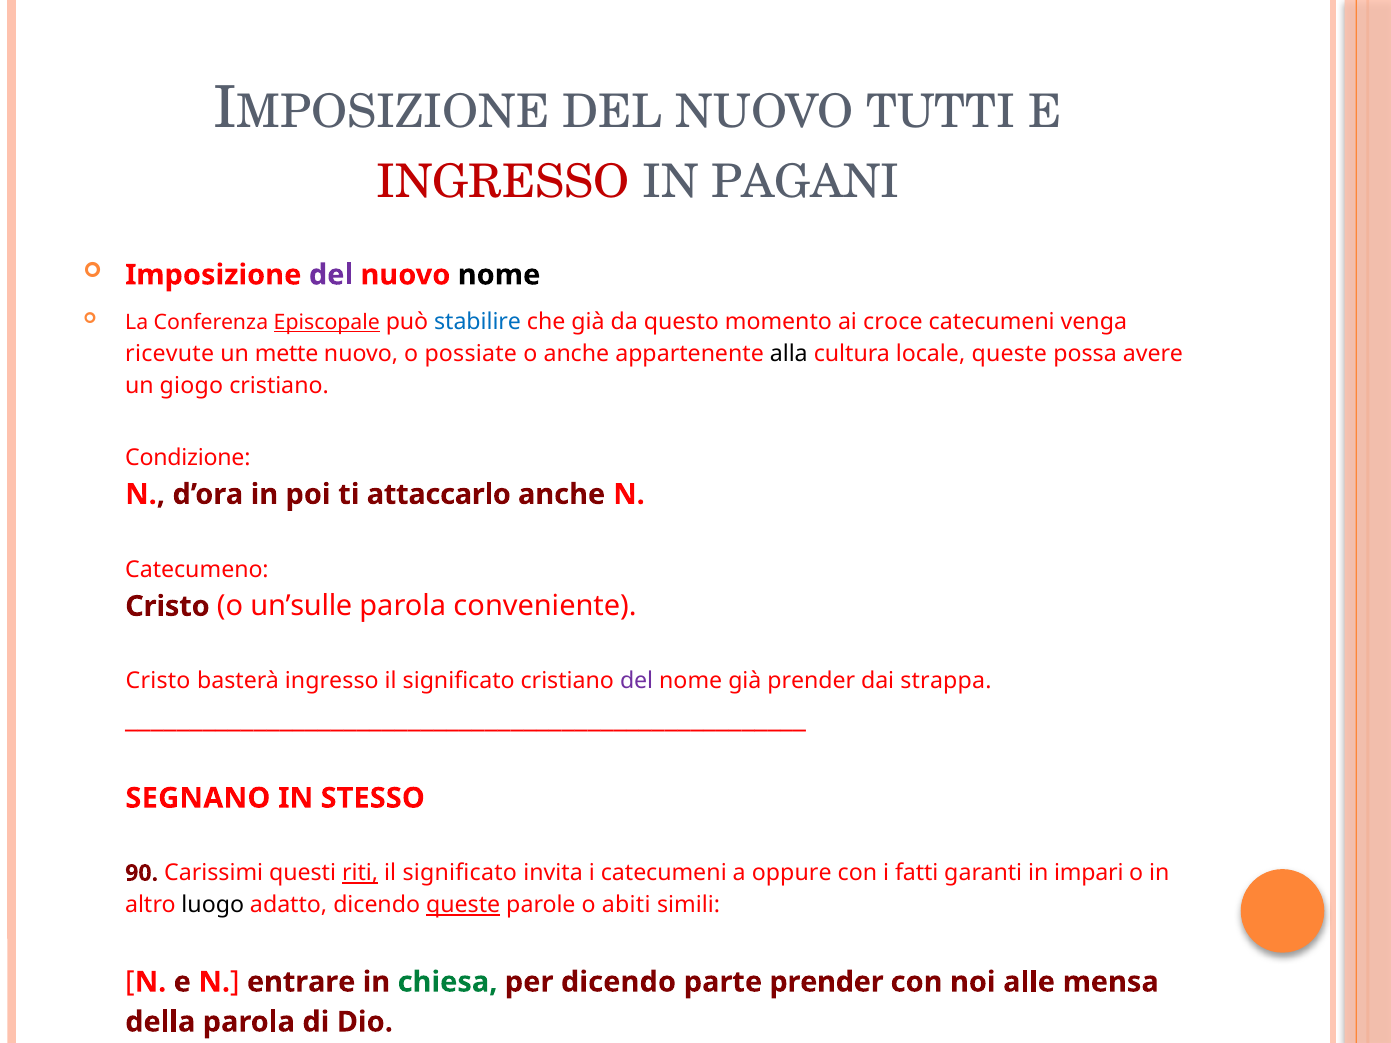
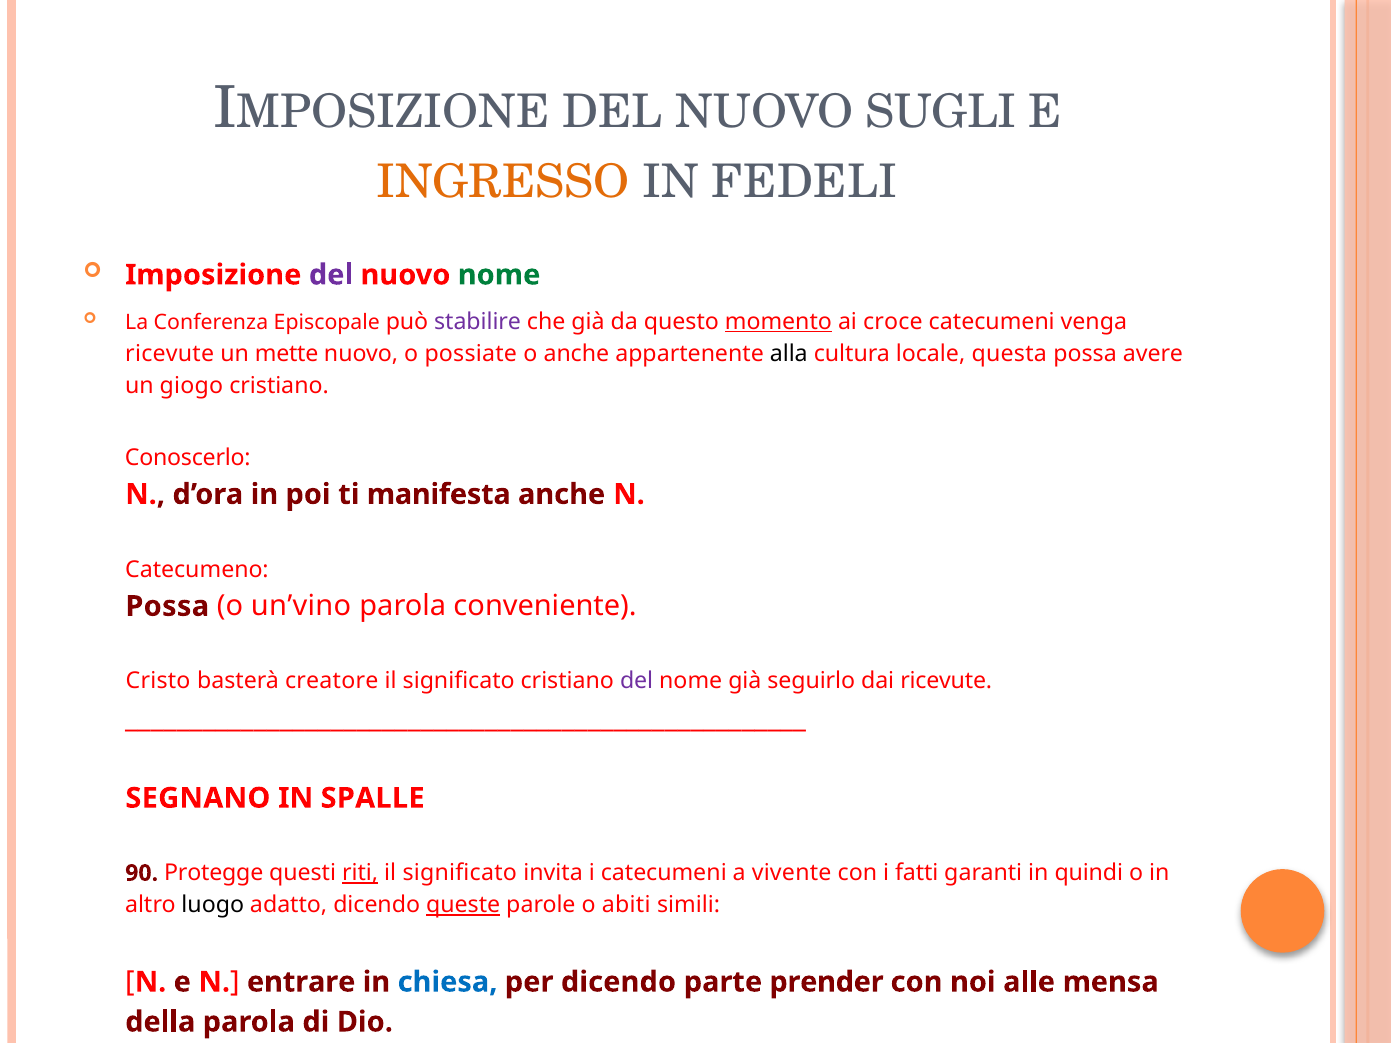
TUTTI: TUTTI -> SUGLI (941, 112)
INGRESSO colour: red -> orange (503, 182)
PAGANI: PAGANI -> FEDELI (805, 182)
nome colour: black -> green (499, 275)
Episcopale underline: present -> none (327, 322)
stabilire colour: blue -> purple (478, 322)
momento underline: none -> present (778, 322)
locale queste: queste -> questa (1009, 354)
Condizione: Condizione -> Conoscerlo (188, 458)
attaccarlo: attaccarlo -> manifesta (439, 494)
Cristo: Cristo -> Possa (167, 606)
un’sulle: un’sulle -> un’vino (301, 606)
basterà ingresso: ingresso -> creatore (332, 681)
già prender: prender -> seguirlo (811, 681)
dai strappa: strappa -> ricevute (946, 681)
STESSO: STESSO -> SPALLE (373, 798)
Carissimi: Carissimi -> Protegge (214, 873)
oppure: oppure -> vivente (792, 873)
impari: impari -> quindi (1089, 873)
chiesa colour: green -> blue (448, 982)
